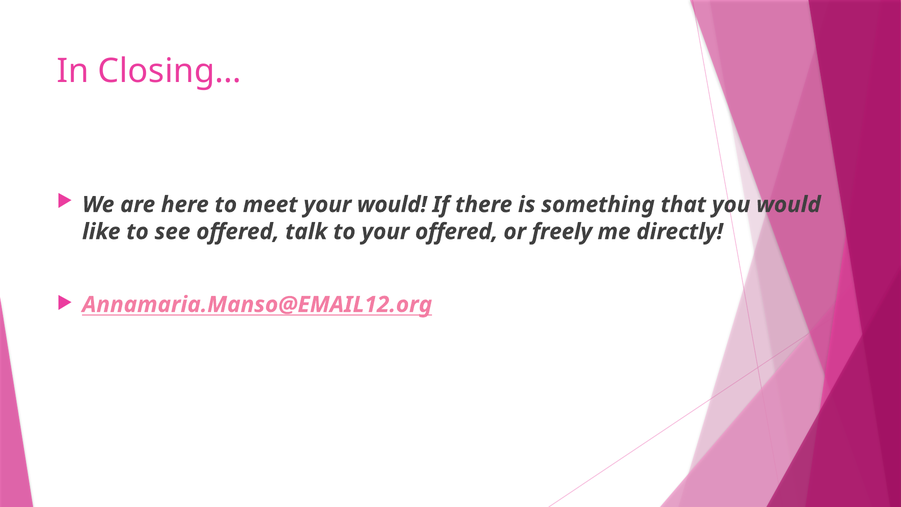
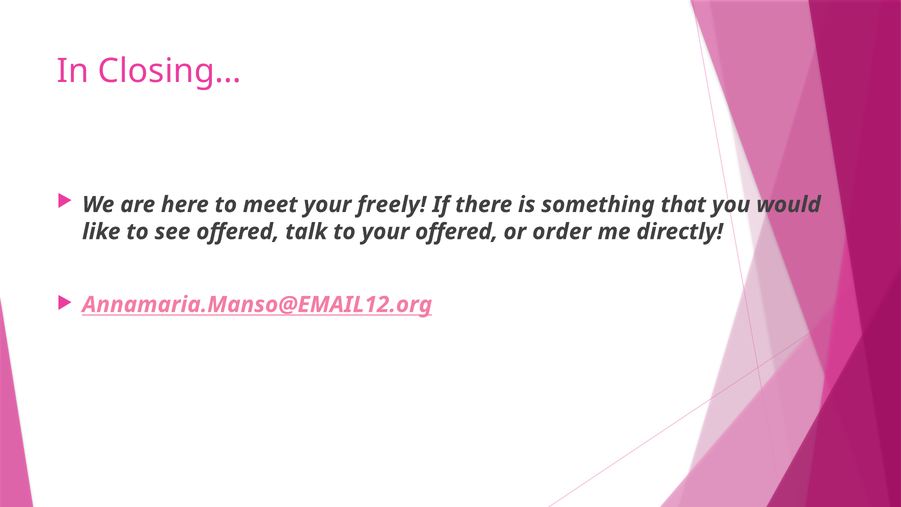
your would: would -> freely (392, 205)
freely: freely -> order (562, 232)
